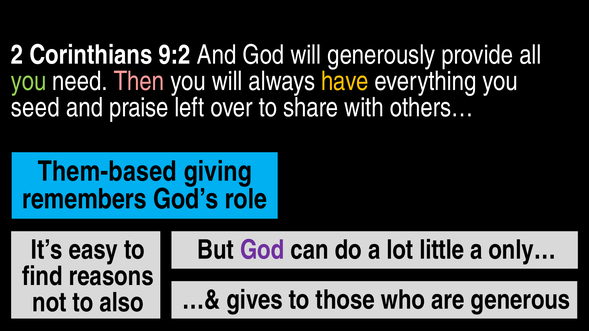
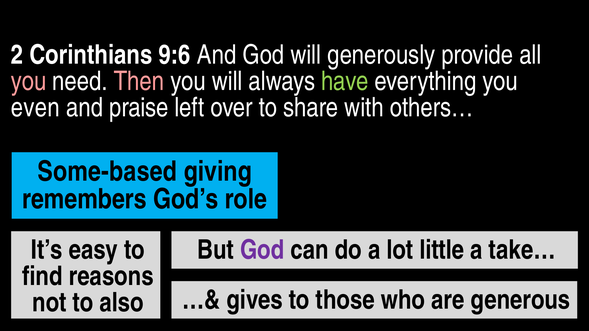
9:2: 9:2 -> 9:6 (174, 55)
you colour: light green -> pink (29, 81)
have colour: yellow -> light green (345, 81)
seed: seed -> even (35, 108)
Them-based: Them-based -> Some-based (107, 172)
only…: only… -> take… (522, 250)
